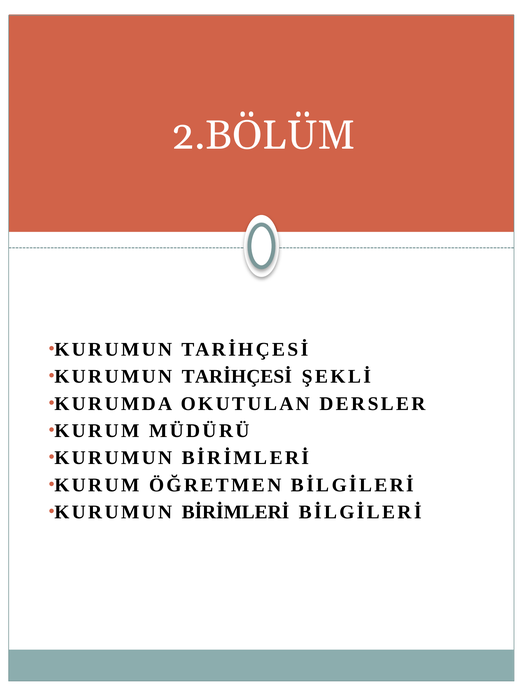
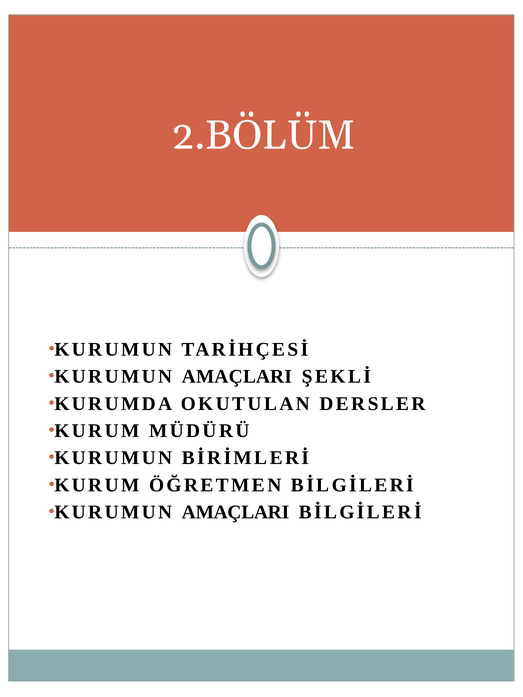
TARİHÇESİ: TARİHÇESİ -> AMAÇLARI (237, 377)
BİRİMLERİ: BİRİMLERİ -> AMAÇLARI (236, 512)
